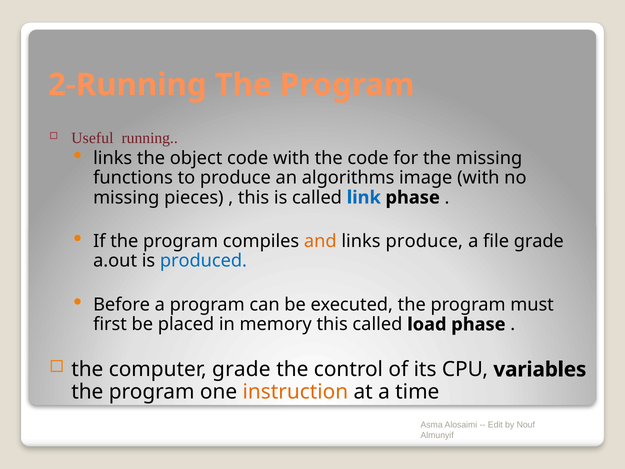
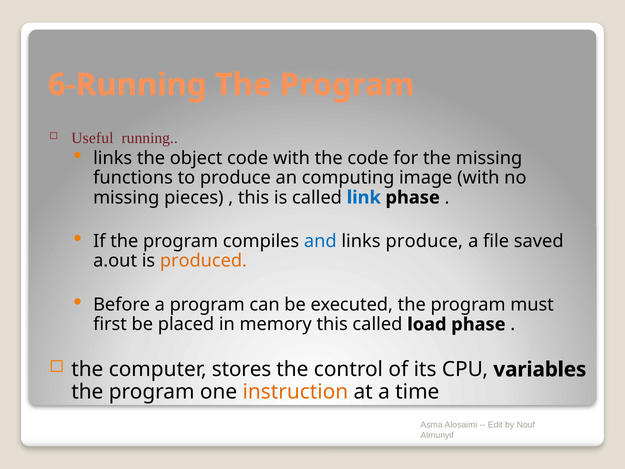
2-Running: 2-Running -> 6-Running (127, 85)
algorithms: algorithms -> computing (348, 178)
and colour: orange -> blue (320, 241)
file grade: grade -> saved (539, 241)
produced colour: blue -> orange (203, 261)
computer grade: grade -> stores (242, 369)
